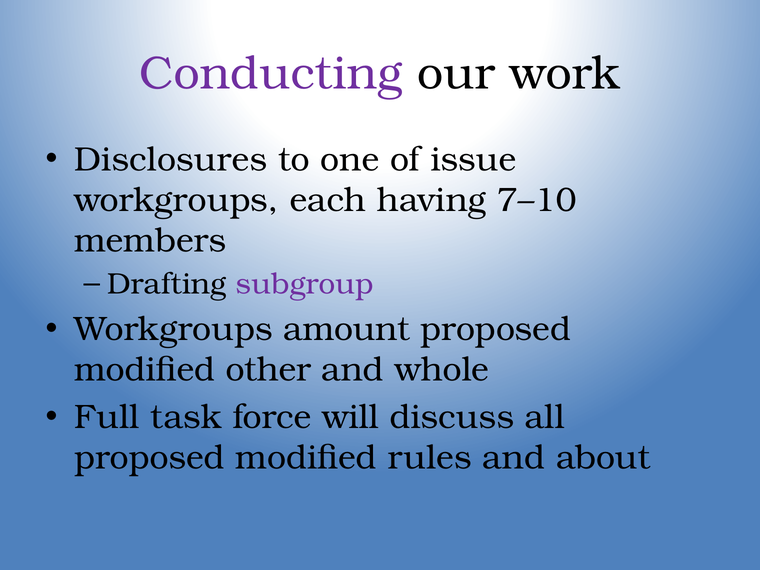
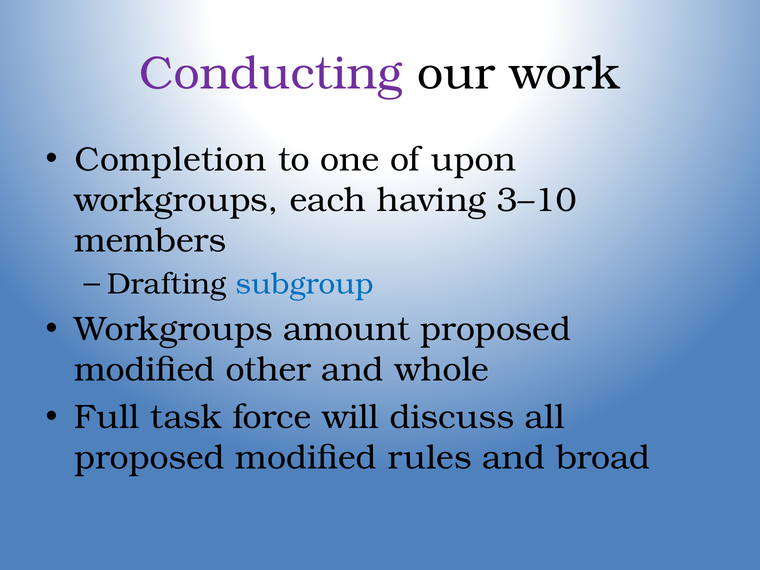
Disclosures: Disclosures -> Completion (171, 159)
issue: issue -> upon (473, 159)
7–10: 7–10 -> 3–10 (537, 200)
subgroup colour: purple -> blue (305, 284)
about: about -> broad (603, 458)
